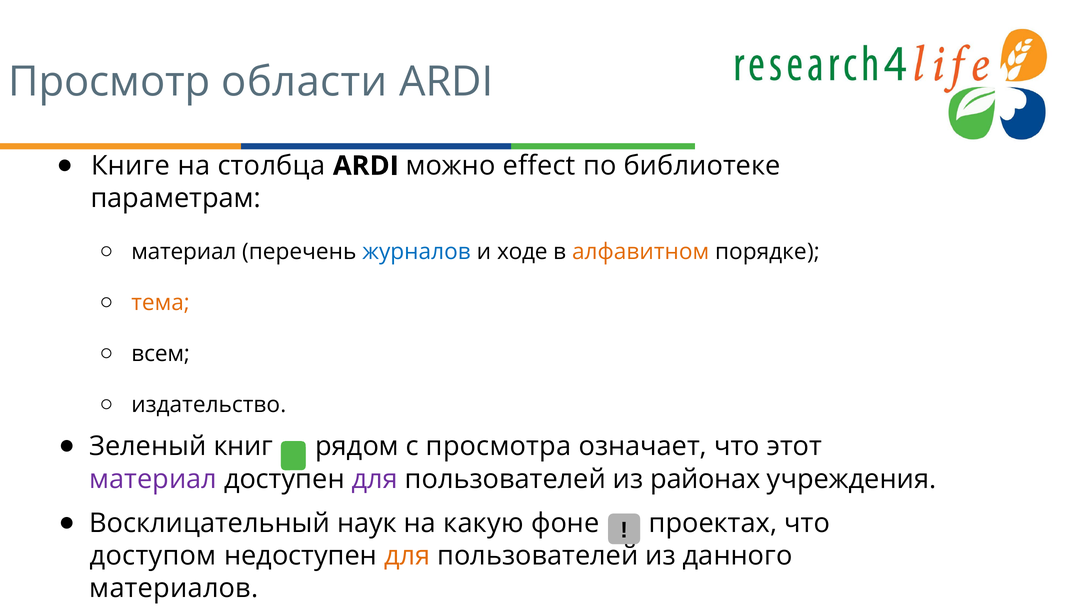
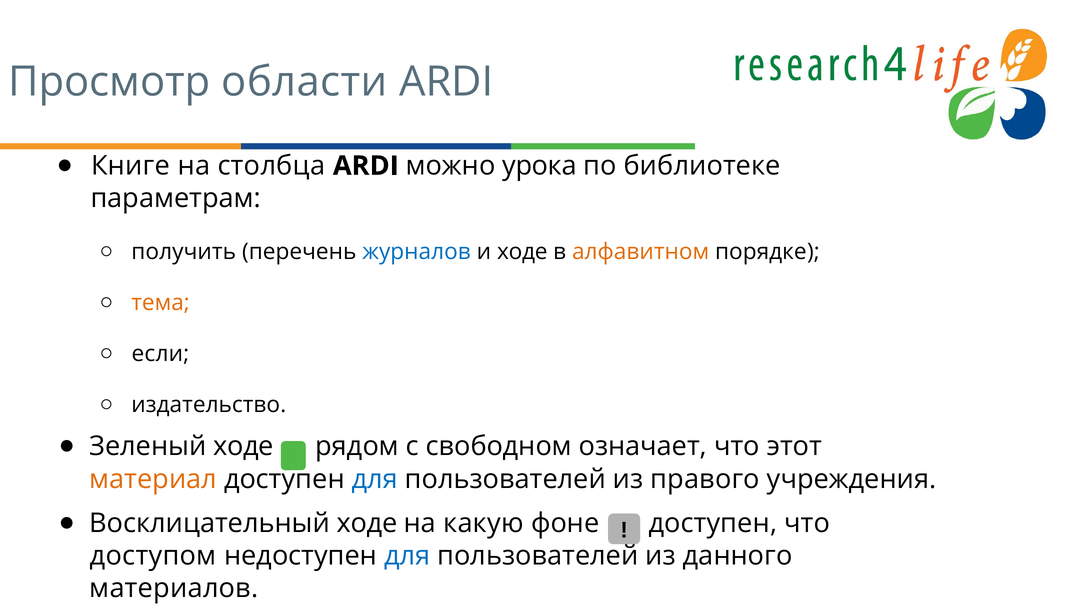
effect: effect -> урока (540, 166)
материал: материал -> получить (184, 252)
всем: всем -> если (160, 354)
Зеленый книг: книг -> ходе (243, 446)
просмотра: просмотра -> свободном (499, 446)
материал colour: purple -> orange (153, 479)
для colour: purple -> blue (375, 479)
районах: районах -> правого (705, 479)
Восклицательный наук: наук -> ходе (367, 523)
фоне проектах: проектах -> доступен (713, 523)
для colour: orange -> blue (407, 555)
